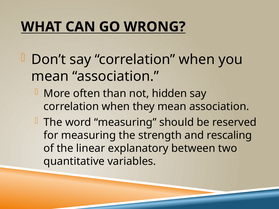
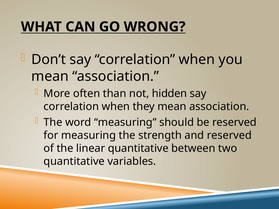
and rescaling: rescaling -> reserved (229, 135)
linear explanatory: explanatory -> quantitative (138, 149)
